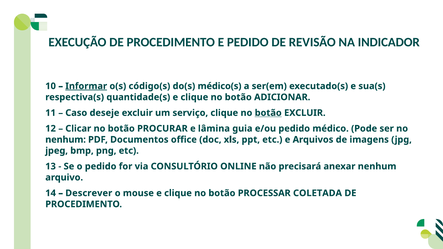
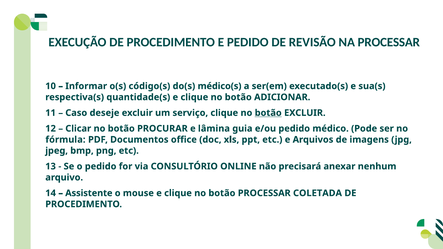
NA INDICADOR: INDICADOR -> PROCESSAR (389, 42)
Informar underline: present -> none (86, 86)
nenhum: nenhum -> fórmula (65, 140)
Descrever: Descrever -> Assistente (89, 193)
